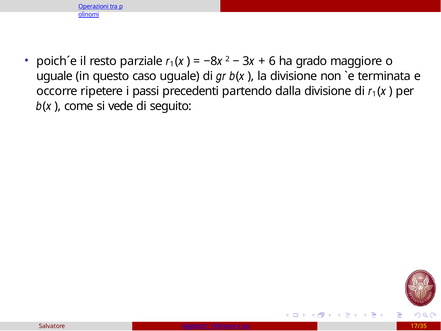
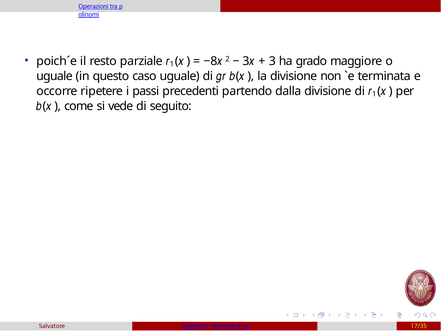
6: 6 -> 3 (272, 61)
